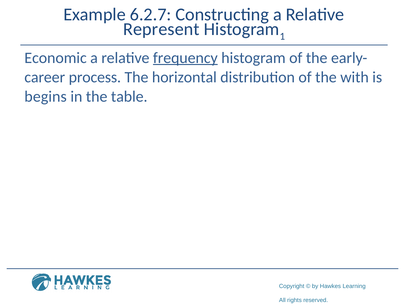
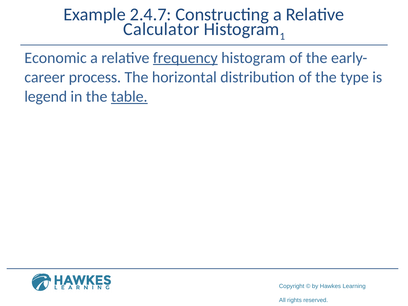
6.2.7: 6.2.7 -> 2.4.7 (151, 15)
Represent: Represent -> Calculator (161, 29)
with: with -> type (355, 77)
begins: begins -> legend (46, 97)
table underline: none -> present (129, 97)
